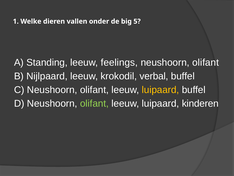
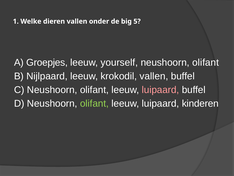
Standing: Standing -> Groepjes (47, 62)
feelings: feelings -> yourself (119, 62)
krokodil verbal: verbal -> vallen (154, 76)
luipaard colour: yellow -> pink (160, 90)
